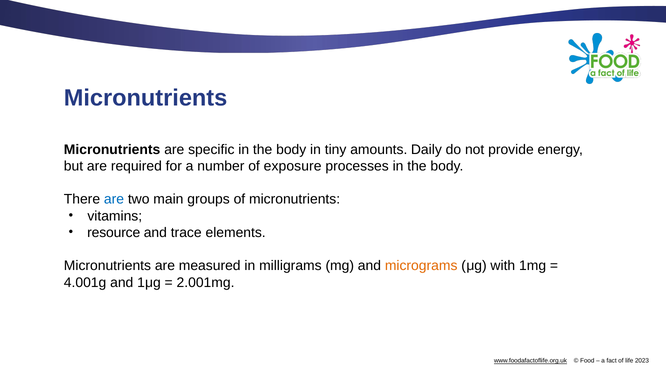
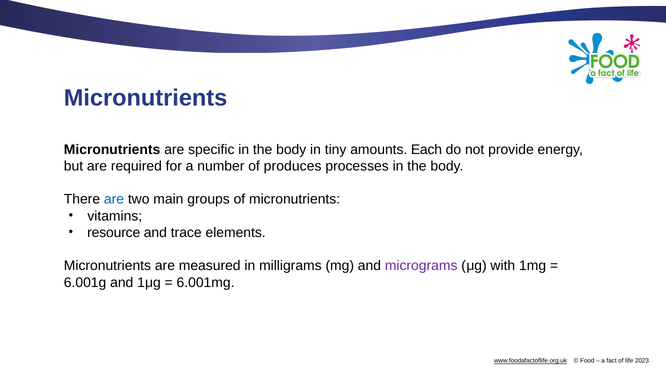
Daily: Daily -> Each (426, 150)
exposure: exposure -> produces (293, 166)
micrograms colour: orange -> purple (421, 266)
4.001g: 4.001g -> 6.001g (85, 283)
2.001mg: 2.001mg -> 6.001mg (206, 283)
